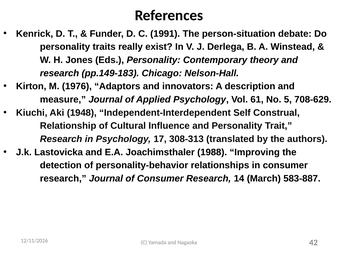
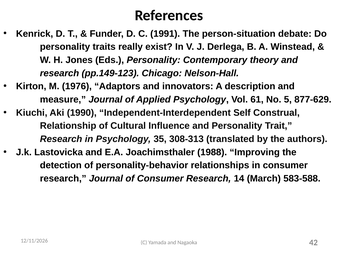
pp.149-183: pp.149-183 -> pp.149-123 (110, 73)
708-629: 708-629 -> 877-629 (313, 99)
1948: 1948 -> 1990 (82, 112)
17: 17 -> 35 (160, 139)
583-887: 583-887 -> 583-588 (302, 178)
